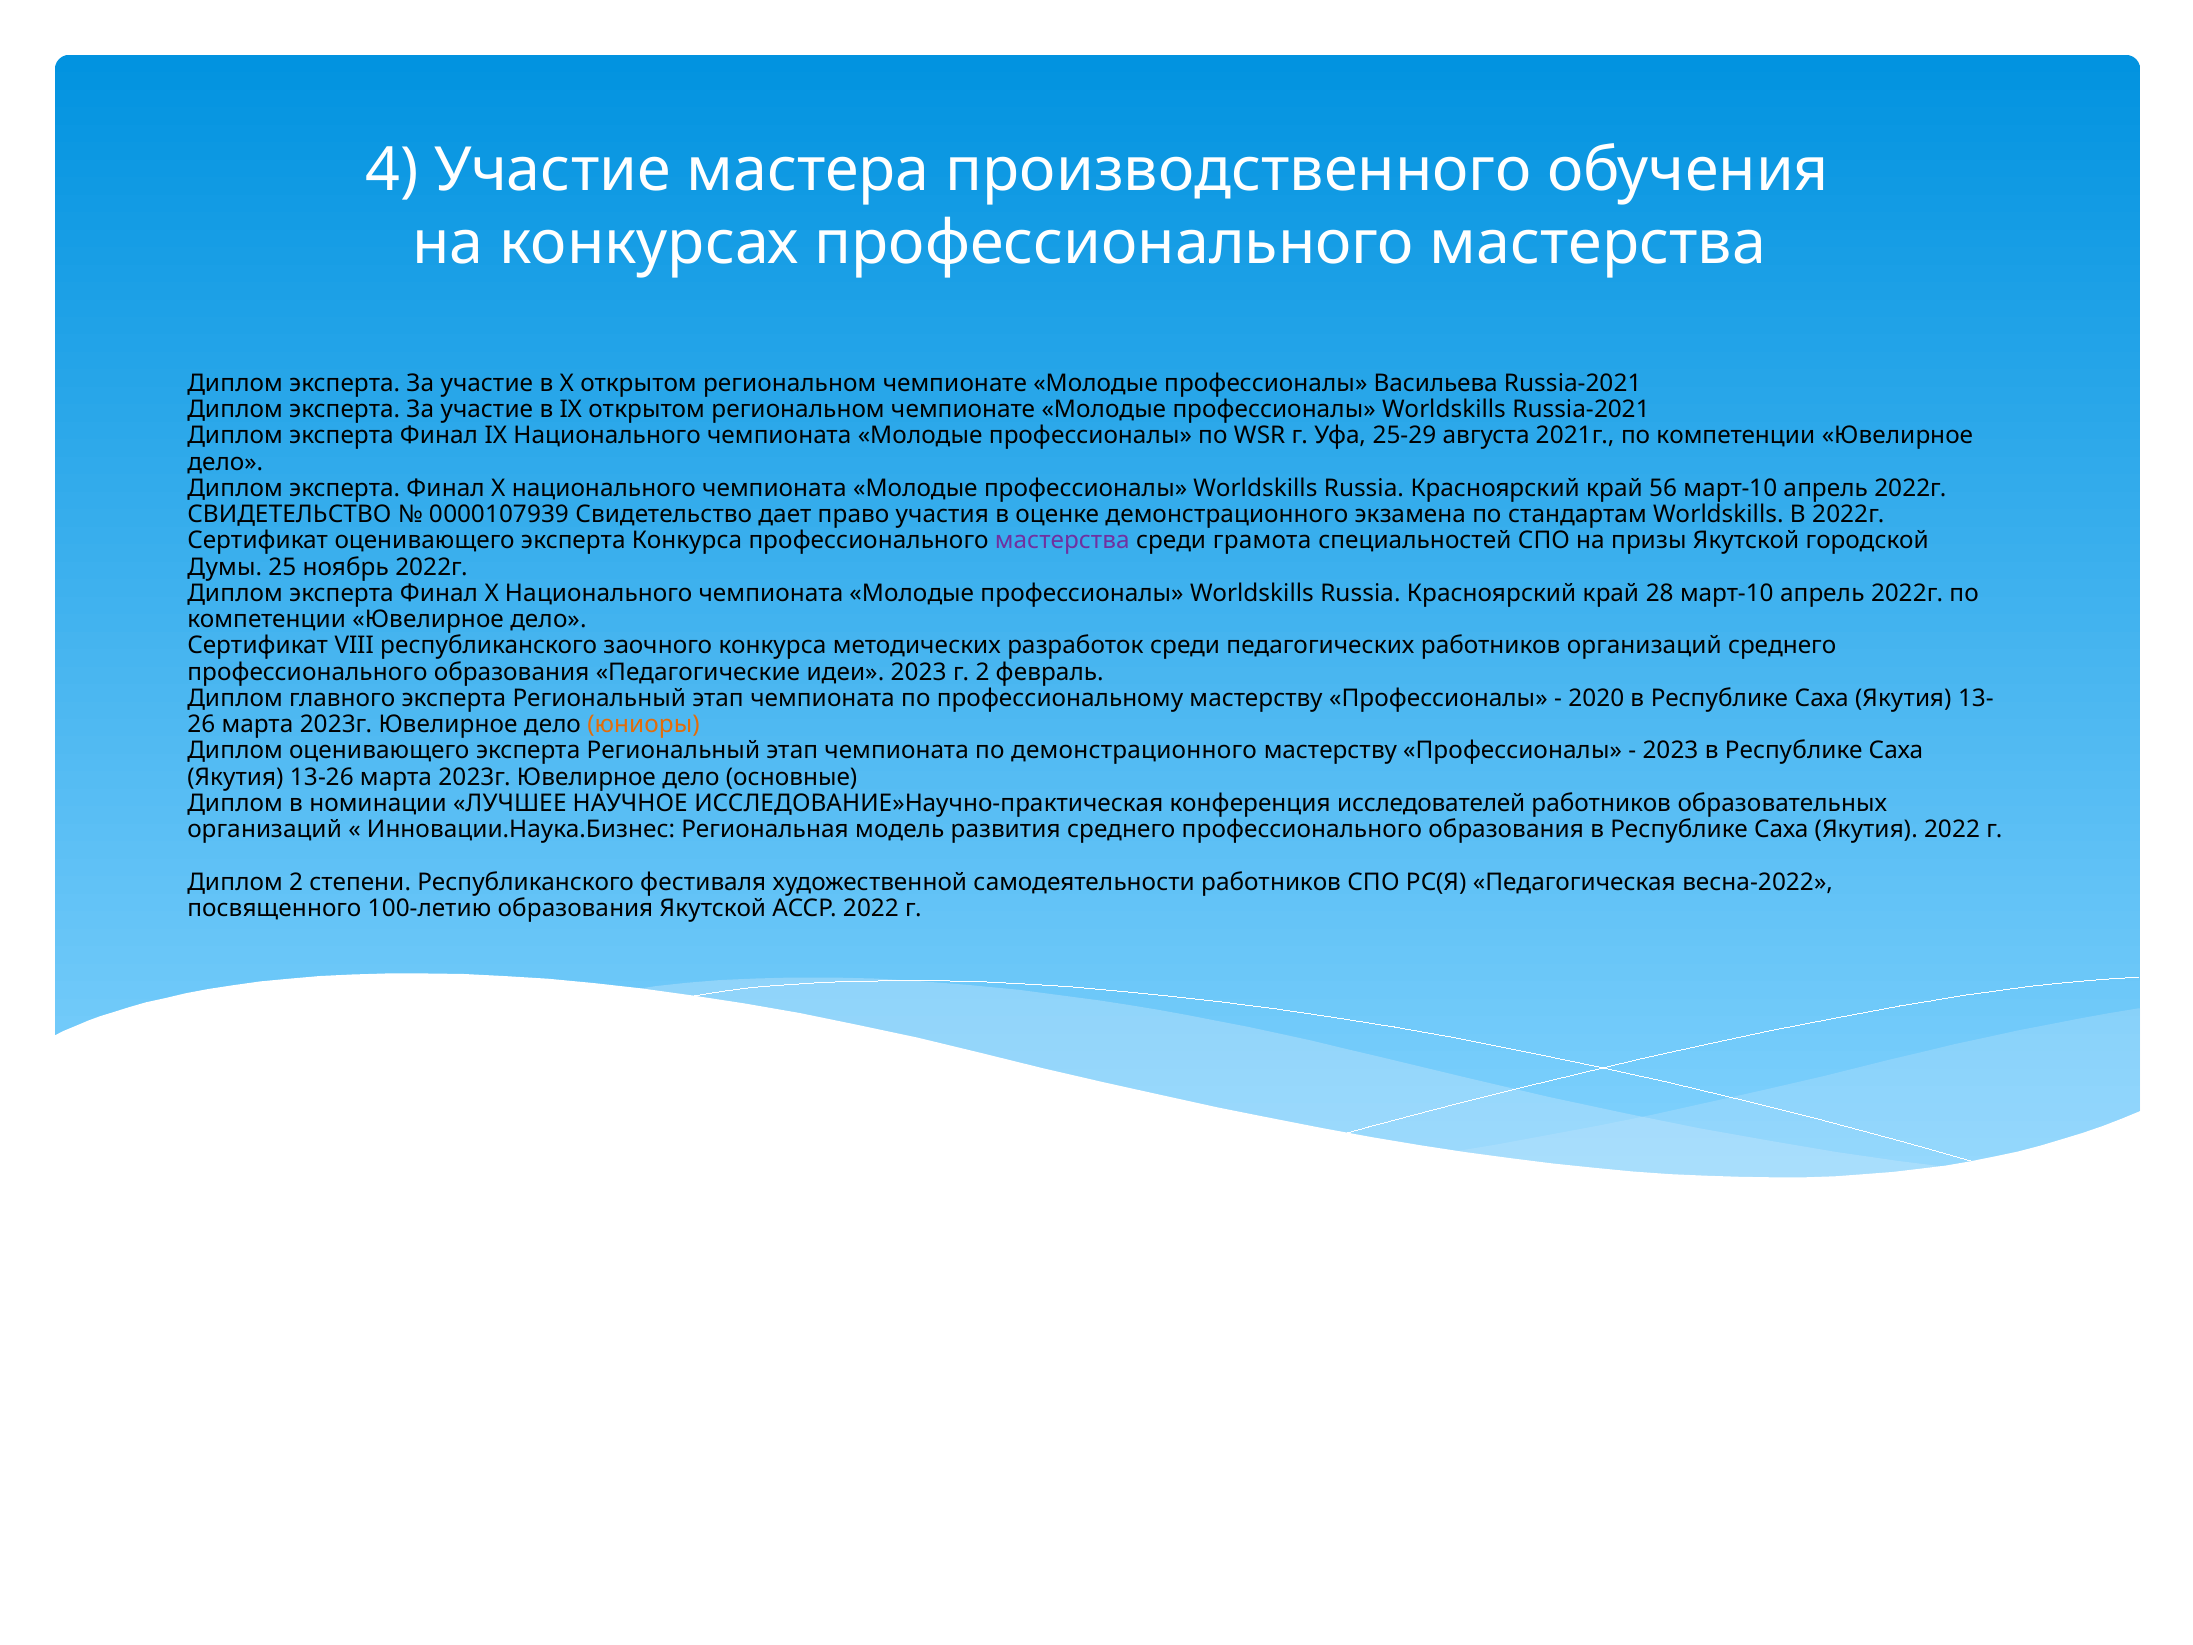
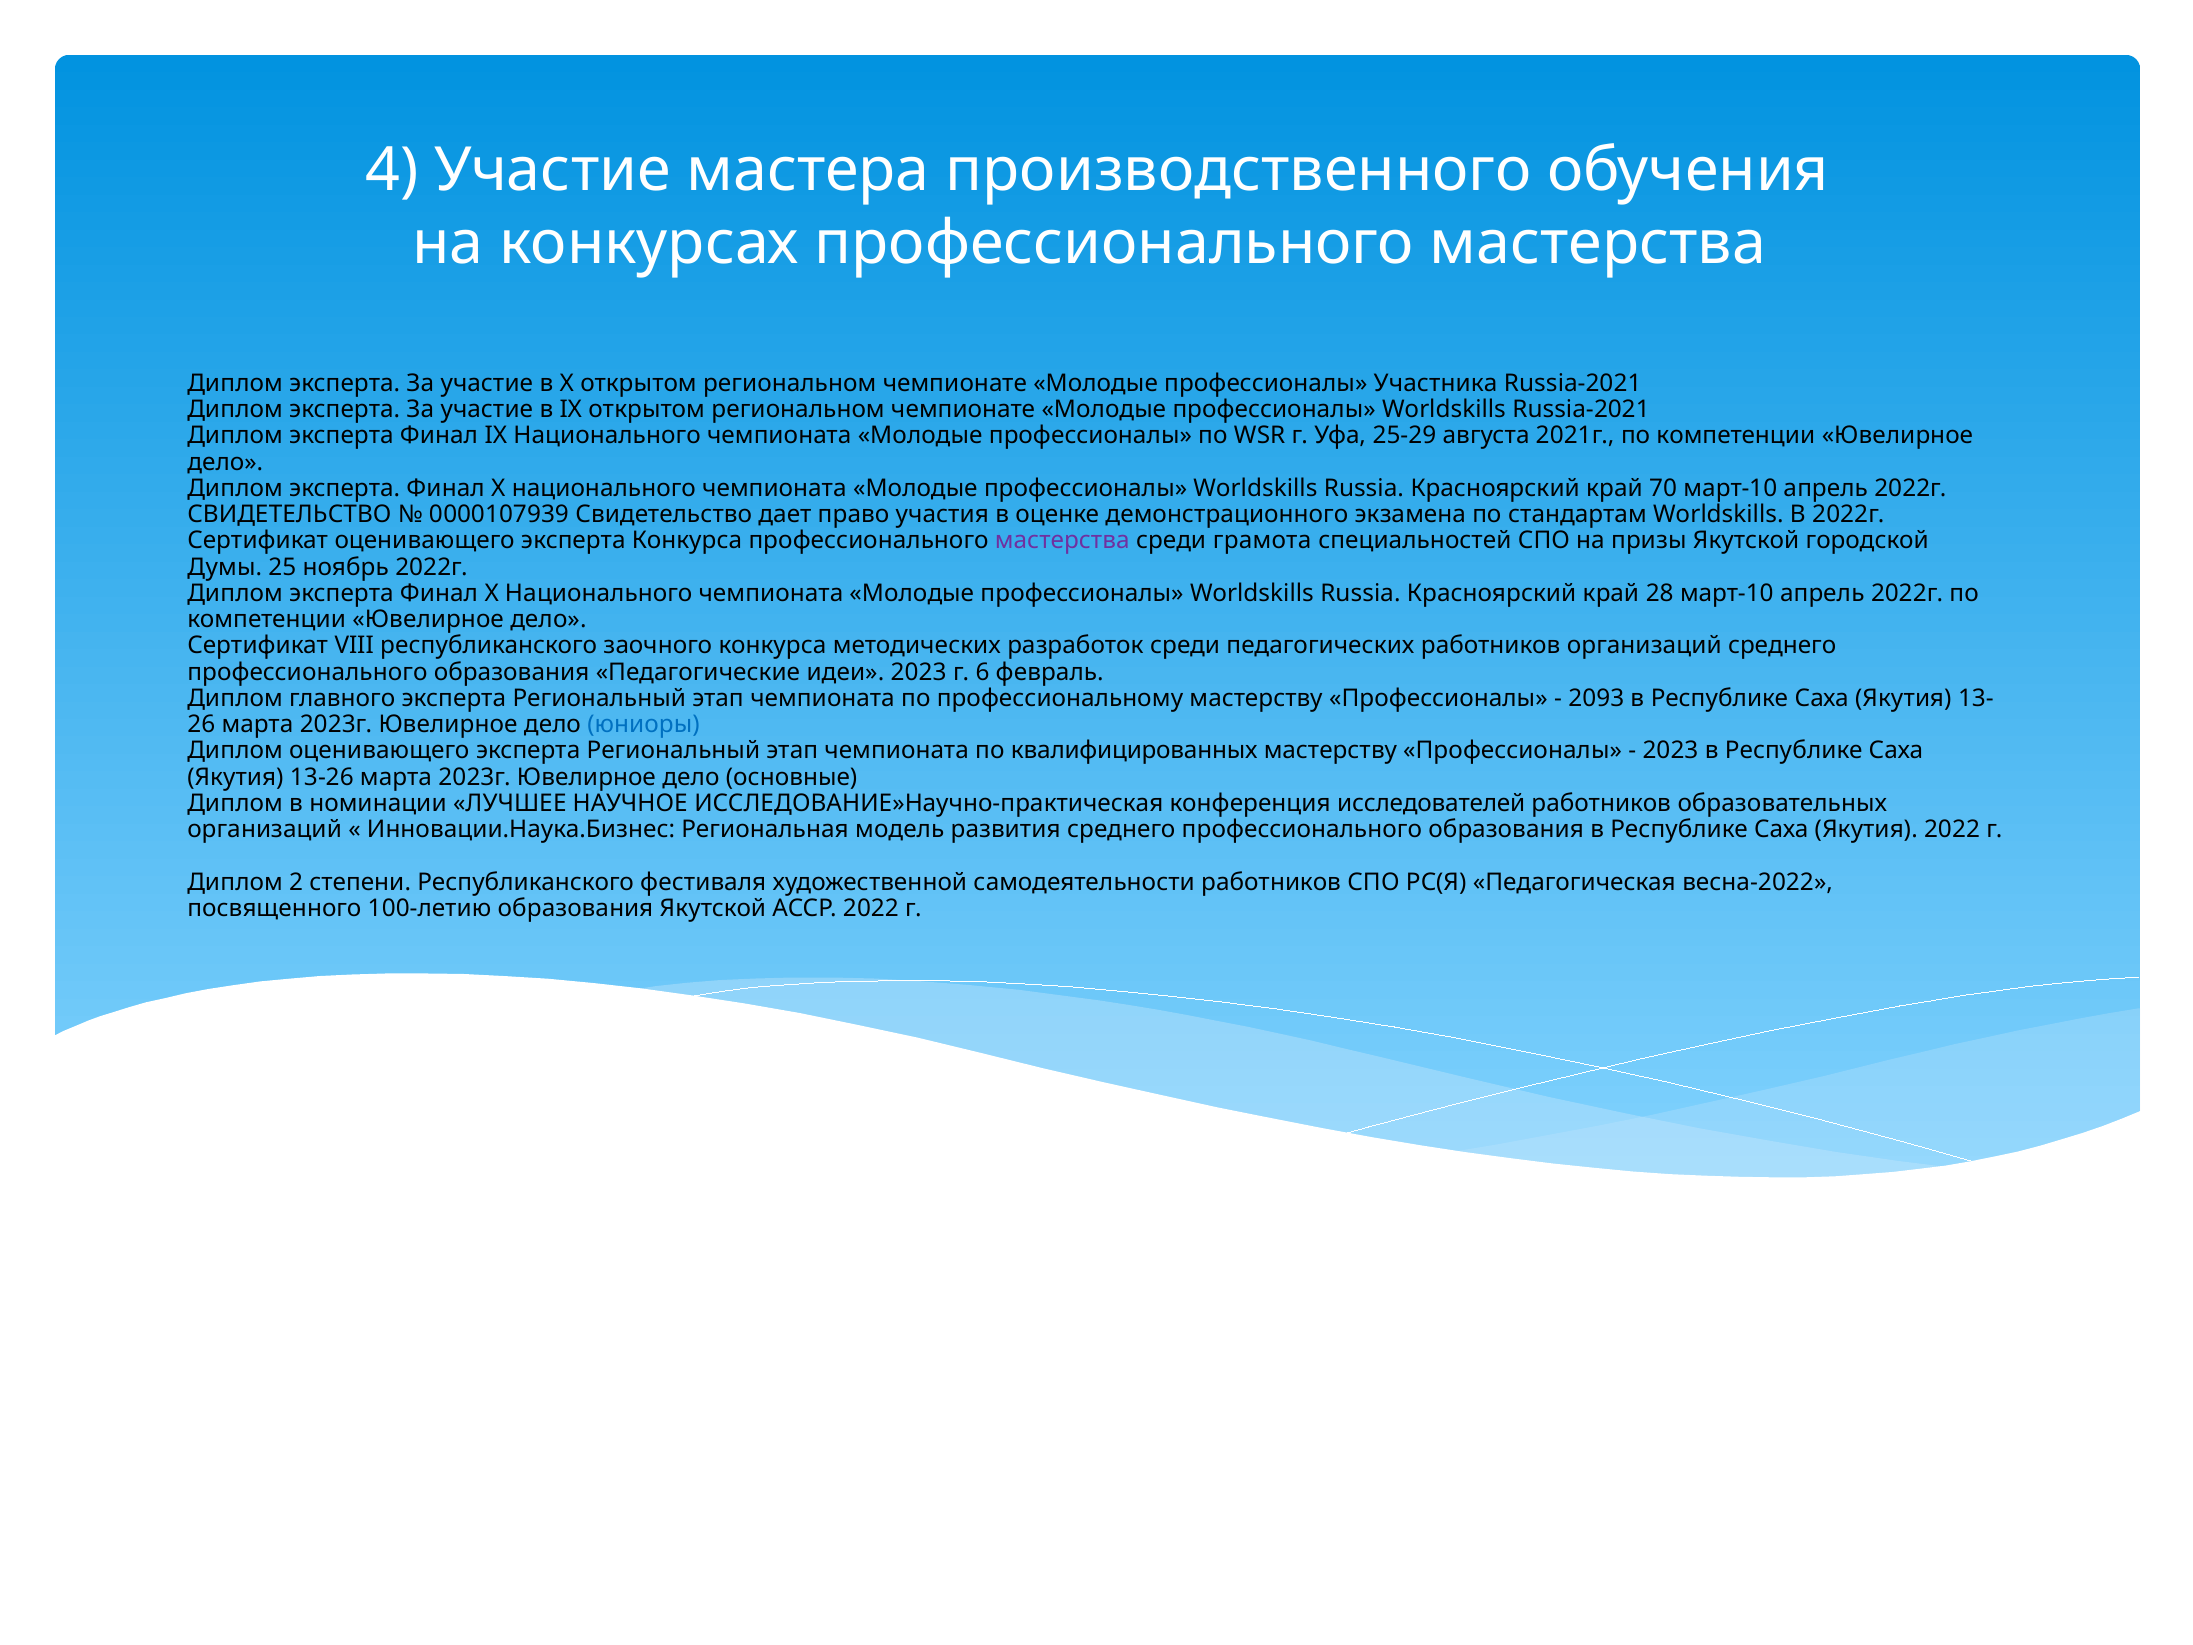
Васильева: Васильева -> Участника (1436, 383)
56: 56 -> 70 (1663, 488)
г 2: 2 -> 6 (983, 672)
2020: 2020 -> 2093 (1596, 698)
юниоры colour: orange -> blue (643, 725)
по демонстрационного: демонстрационного -> квалифицированных (1134, 751)
